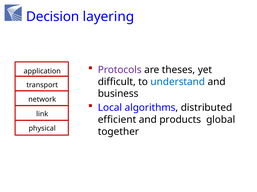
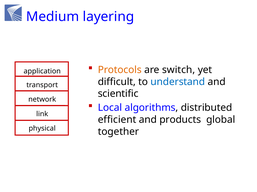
Decision: Decision -> Medium (53, 17)
Protocols colour: purple -> orange (120, 70)
theses: theses -> switch (179, 70)
business: business -> scientific (118, 94)
